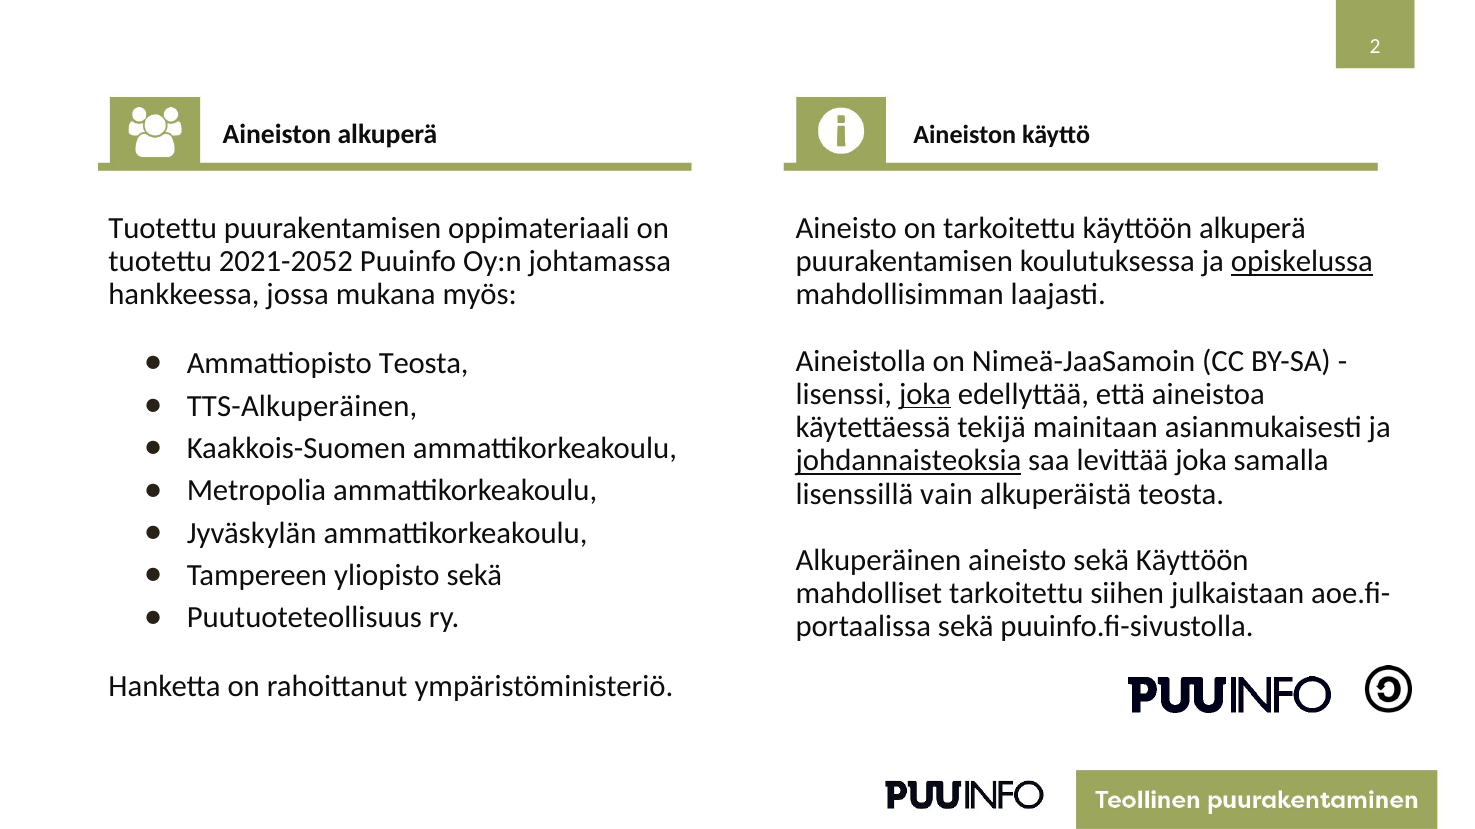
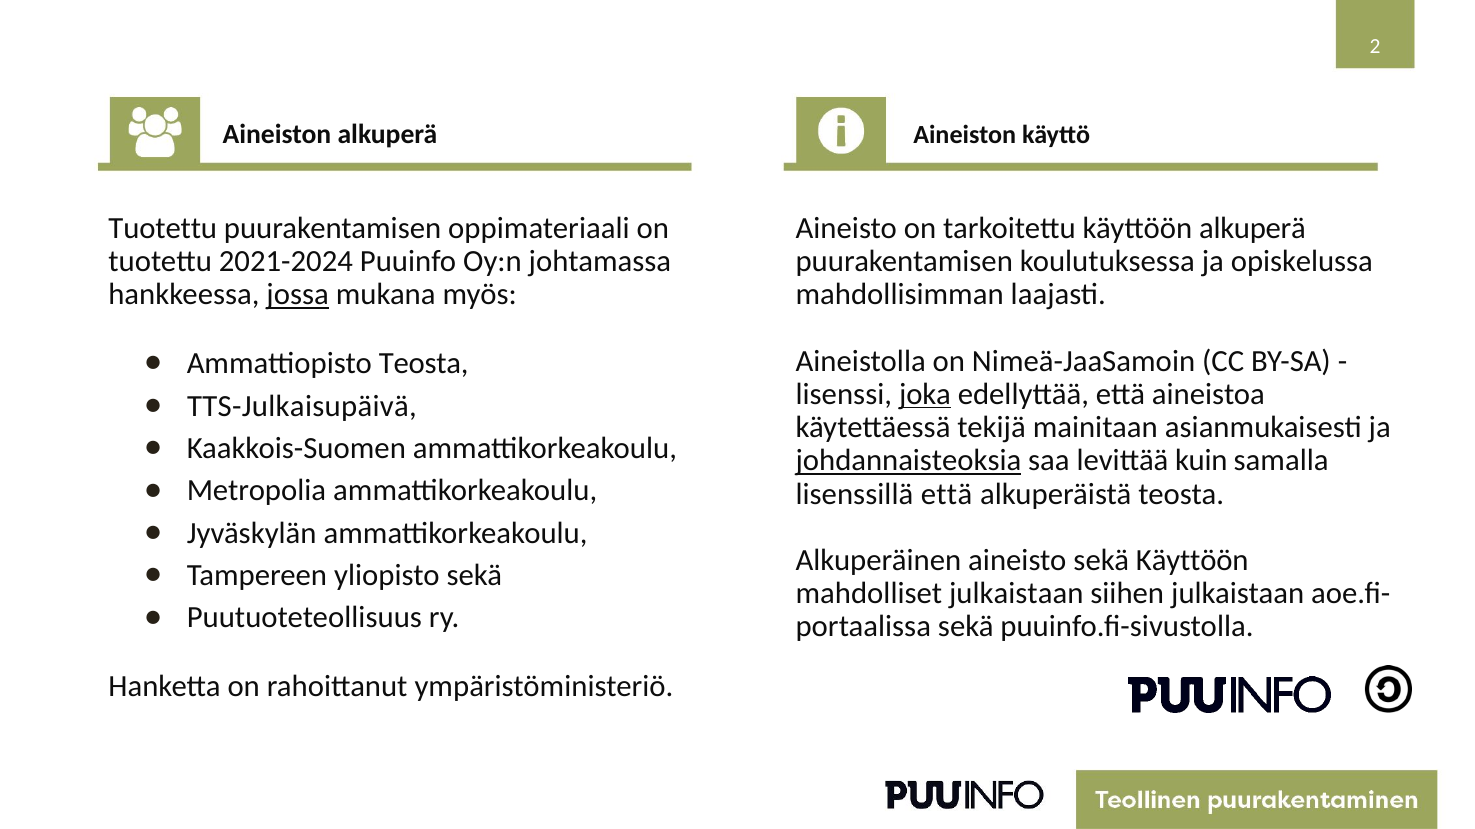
2021-2052: 2021-2052 -> 2021-2024 (286, 262)
opiskelussa underline: present -> none (1302, 262)
jossa underline: none -> present (298, 295)
TTS-Alkuperäinen: TTS-Alkuperäinen -> TTS-Julkaisupäivä (302, 406)
levittää joka: joka -> kuin (1201, 461)
lisenssillä vain: vain -> että (947, 494)
mahdolliset tarkoitettu: tarkoitettu -> julkaistaan (1016, 594)
